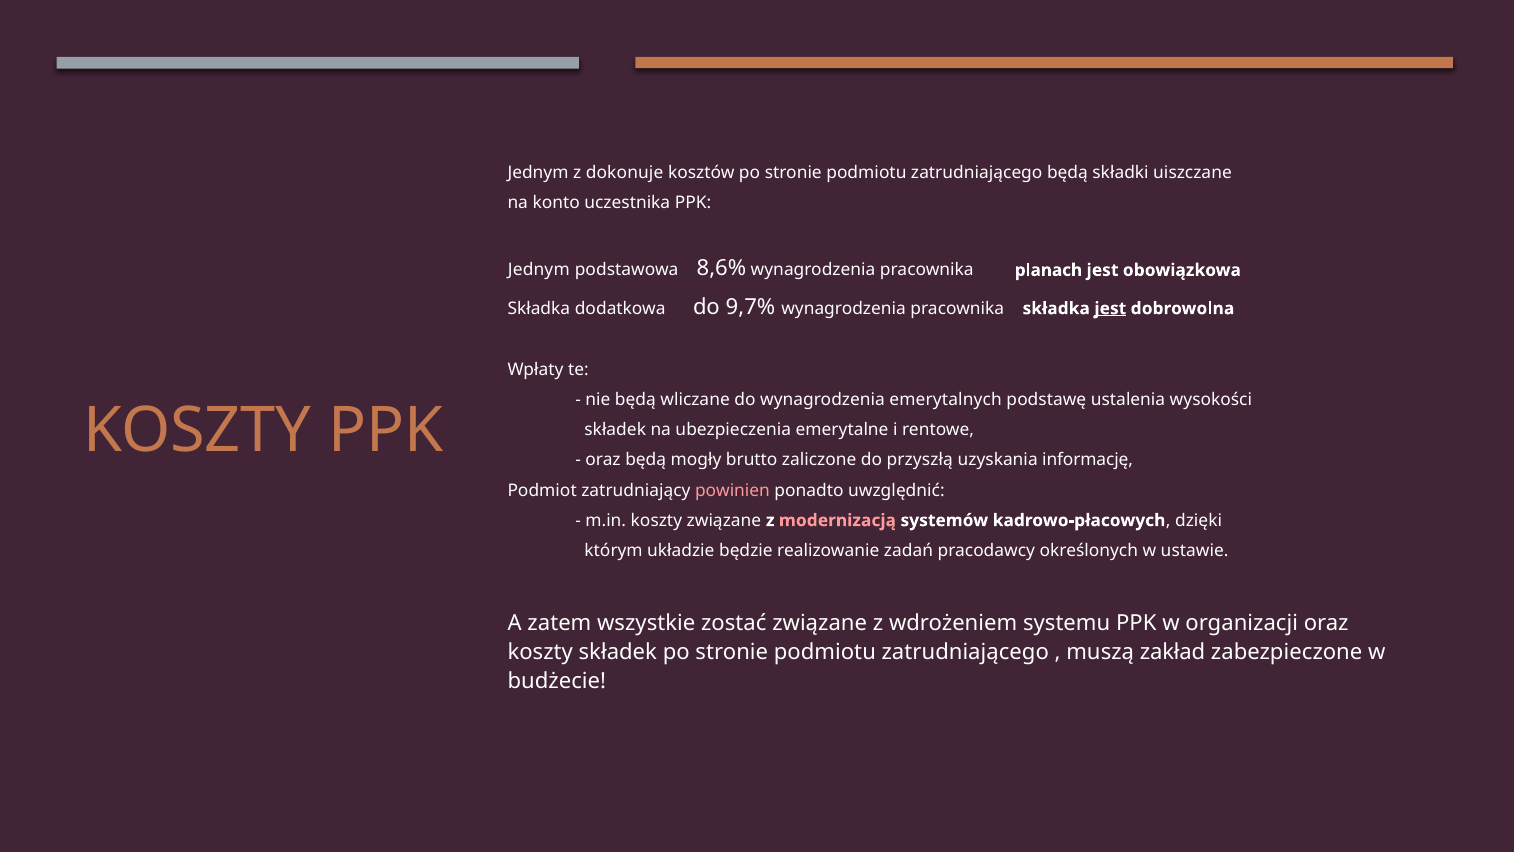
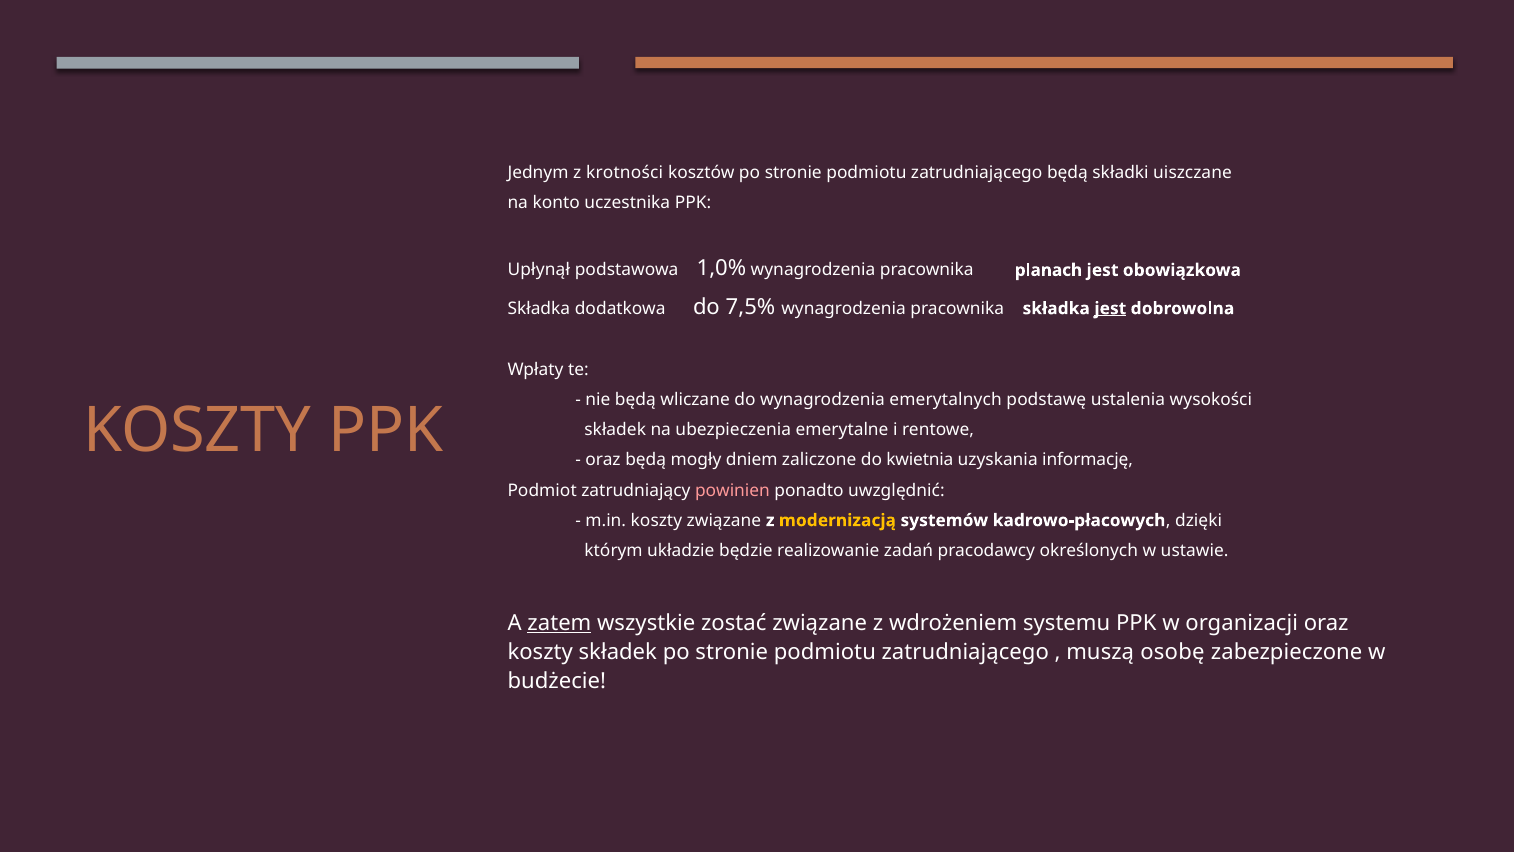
dokonuje: dokonuje -> krotności (625, 172)
Jednym: Jednym -> Upłynął (539, 270)
8,6%: 8,6% -> 1,0% (721, 268)
9,7%: 9,7% -> 7,5% (750, 307)
brutto: brutto -> dniem (752, 460)
przyszłą: przyszłą -> kwietnia (920, 460)
modernizacją colour: pink -> yellow (837, 520)
zatem underline: none -> present (559, 623)
zakład: zakład -> osobę (1172, 652)
